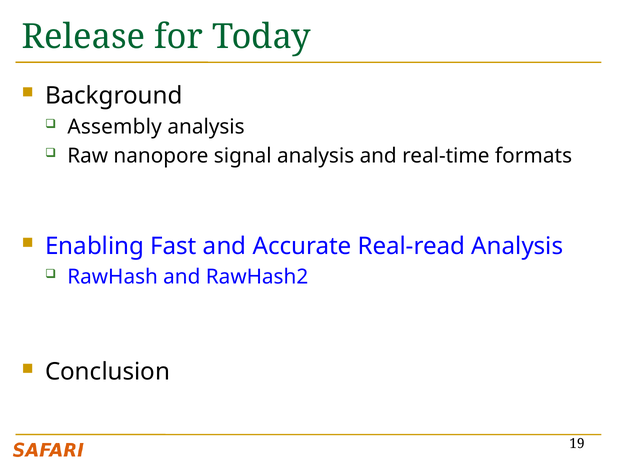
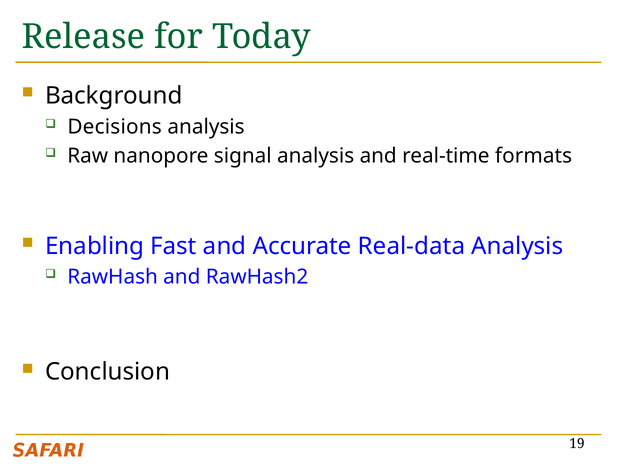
Assembly: Assembly -> Decisions (115, 127)
Real-read: Real-read -> Real-data (411, 246)
